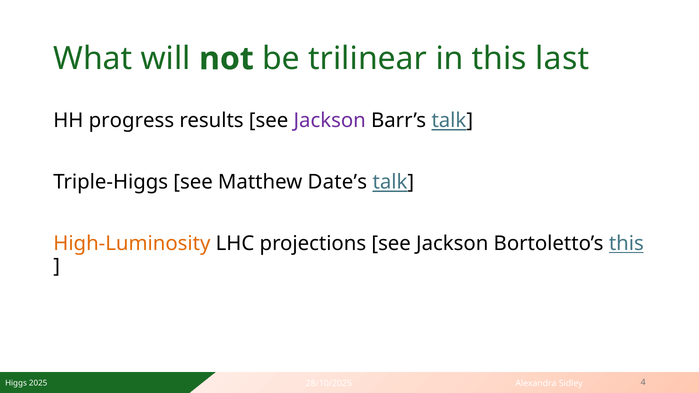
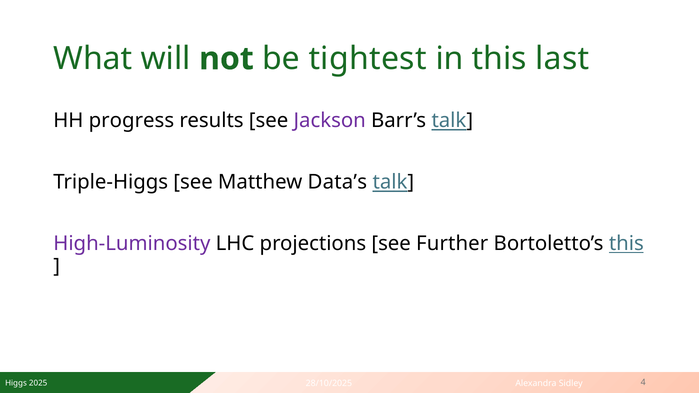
trilinear: trilinear -> tightest (368, 59)
Date’s: Date’s -> Data’s (337, 182)
High-Luminosity colour: orange -> purple (132, 243)
projections see Jackson: Jackson -> Further (452, 243)
